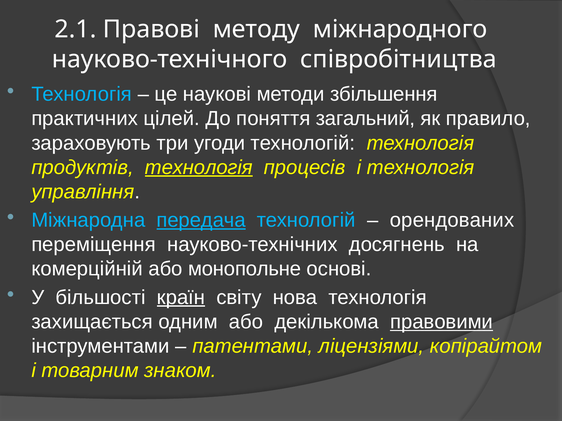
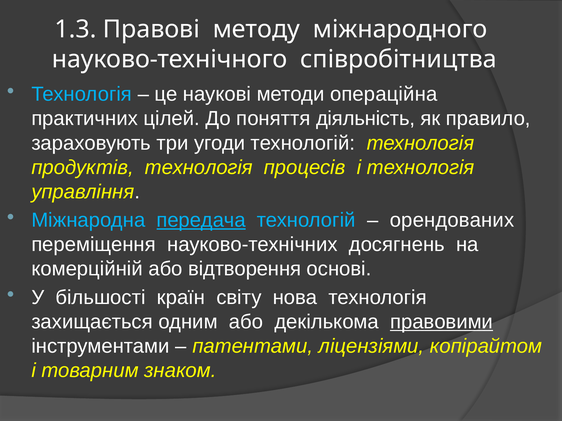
2.1: 2.1 -> 1.3 (76, 29)
збільшення: збільшення -> операційна (384, 94)
загальний: загальний -> діяльність (365, 119)
технологія underline: present -> none (199, 168)
монопольне: монопольне -> відтворення (245, 269)
країн underline: present -> none (181, 298)
